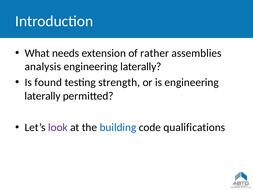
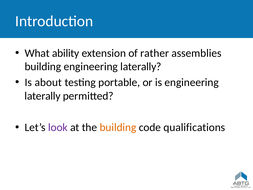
needs: needs -> ability (66, 53)
analysis: analysis -> building (43, 67)
found: found -> about (48, 82)
strength: strength -> portable (119, 82)
building colour: blue -> orange (118, 127)
